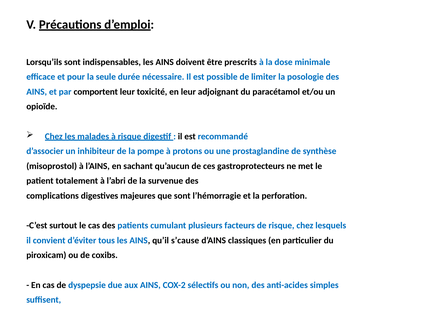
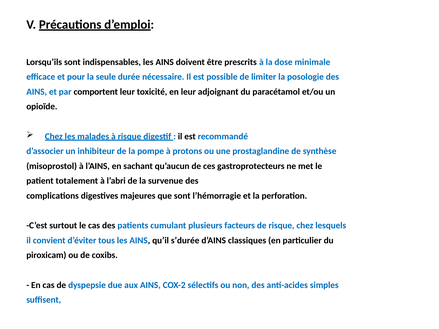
s’cause: s’cause -> s’durée (185, 241)
